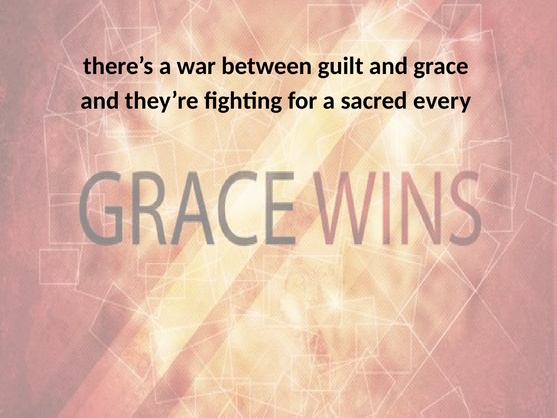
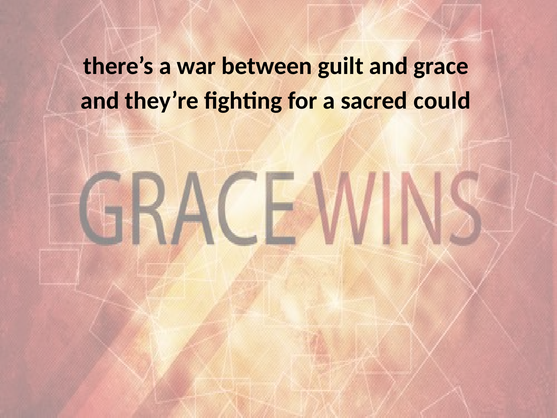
every: every -> could (442, 100)
